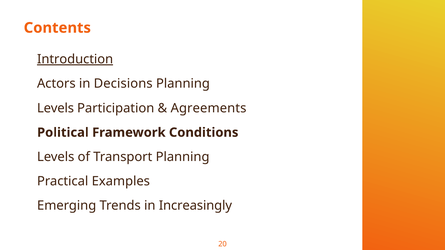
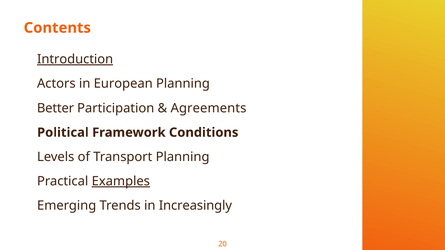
Decisions: Decisions -> European (123, 84)
Levels: Levels -> Better (56, 108)
Examples underline: none -> present (121, 182)
